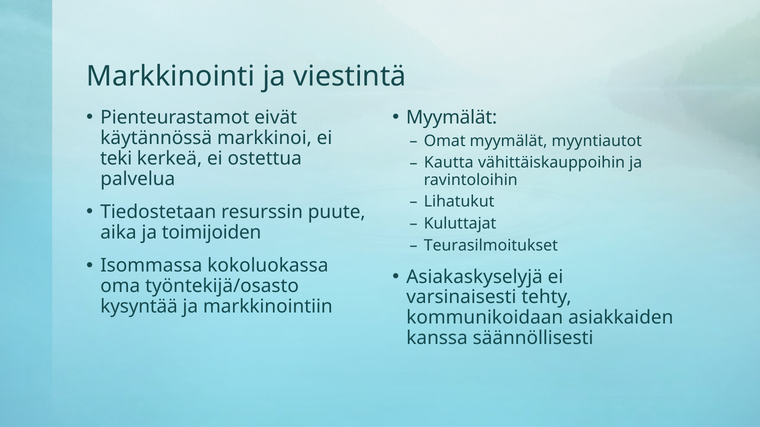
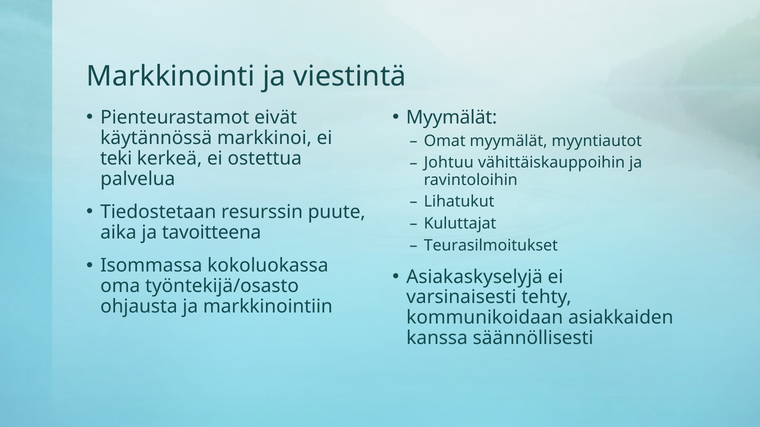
Kautta: Kautta -> Johtuu (449, 163)
toimijoiden: toimijoiden -> tavoitteena (212, 233)
kysyntää: kysyntää -> ohjausta (139, 307)
